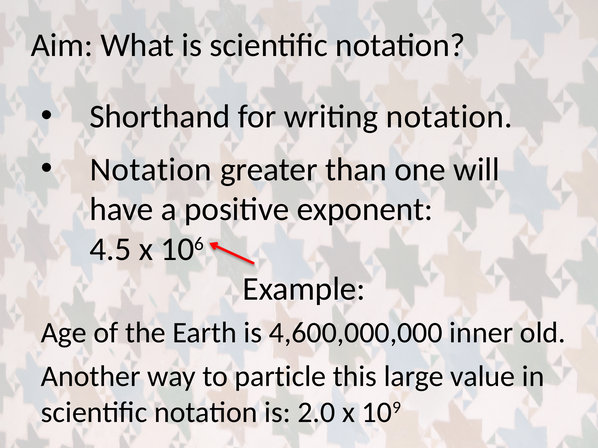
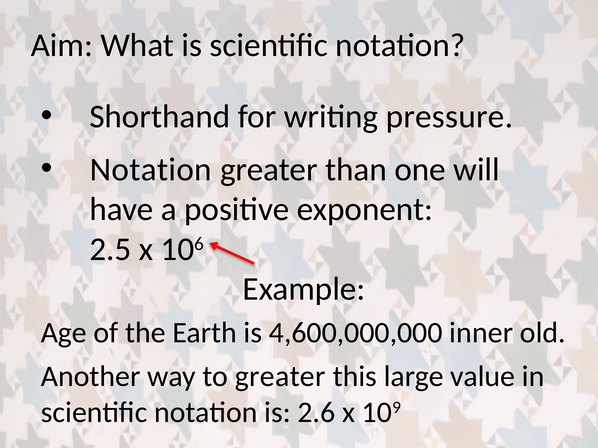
writing notation: notation -> pressure (449, 117)
4.5: 4.5 -> 2.5 (110, 249)
to particle: particle -> greater (280, 377)
2.0: 2.0 -> 2.6 (316, 413)
